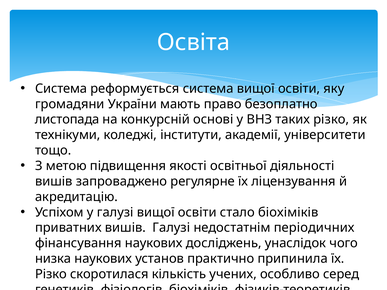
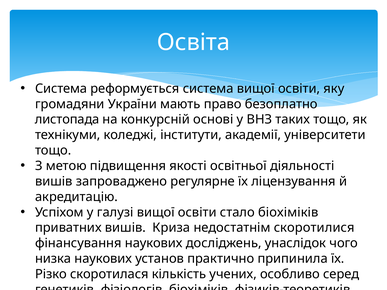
таких різко: різко -> тощо (331, 120)
вишів Галузі: Галузі -> Криза (171, 228)
періодичних: періодичних -> скоротилися (314, 228)
